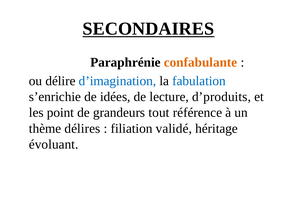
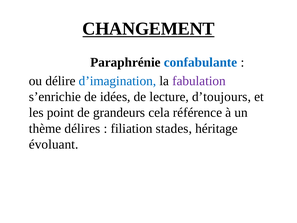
SECONDAIRES: SECONDAIRES -> CHANGEMENT (148, 29)
confabulante colour: orange -> blue (201, 62)
fabulation colour: blue -> purple (199, 81)
d’produits: d’produits -> d’toujours (221, 97)
tout: tout -> cela (159, 112)
validé: validé -> stades (174, 128)
